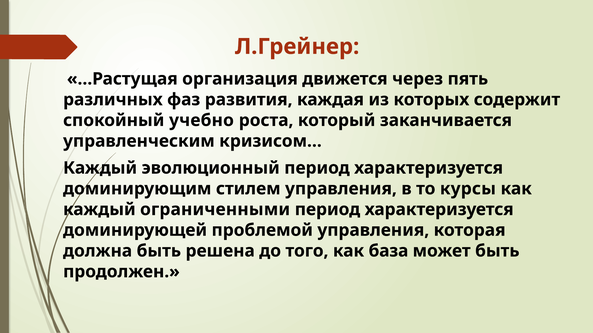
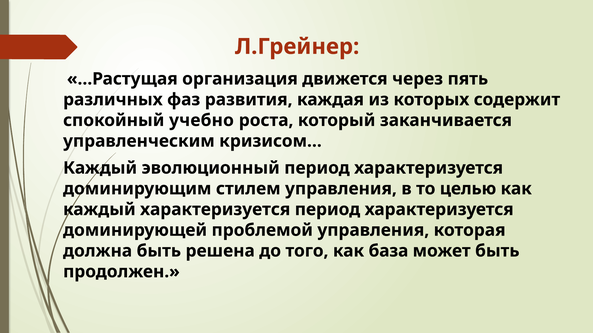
курсы: курсы -> целью (468, 189)
каждый ограниченными: ограниченными -> характеризуется (215, 210)
